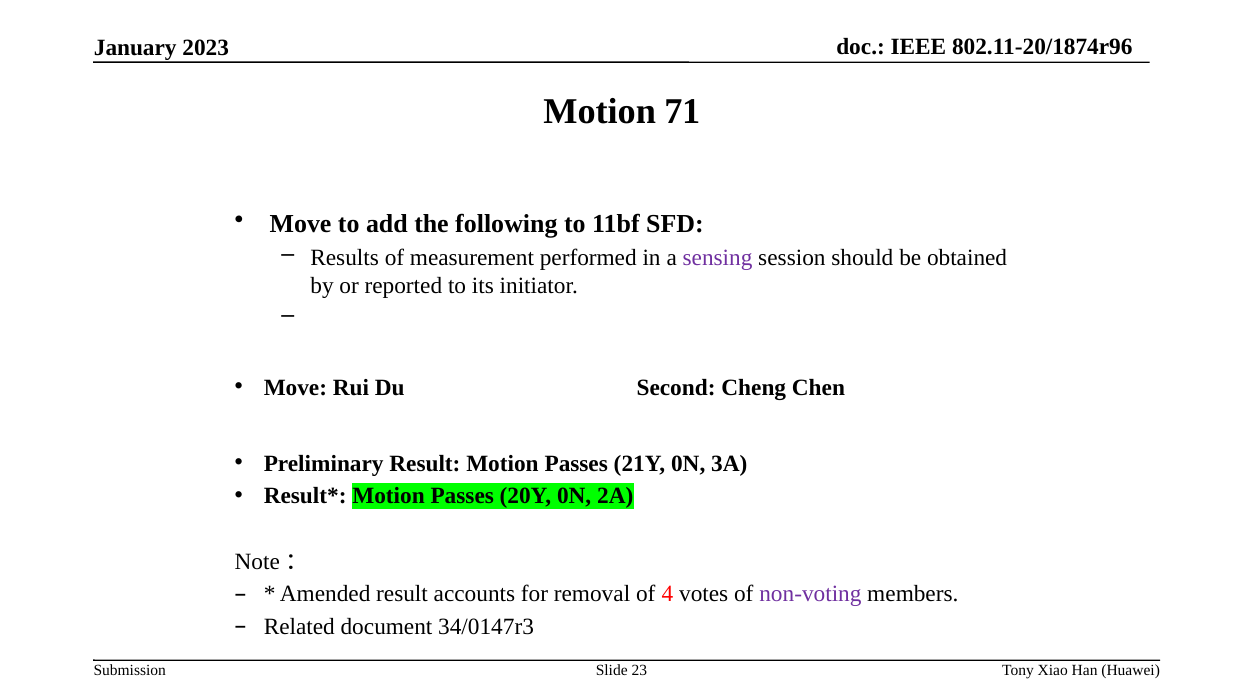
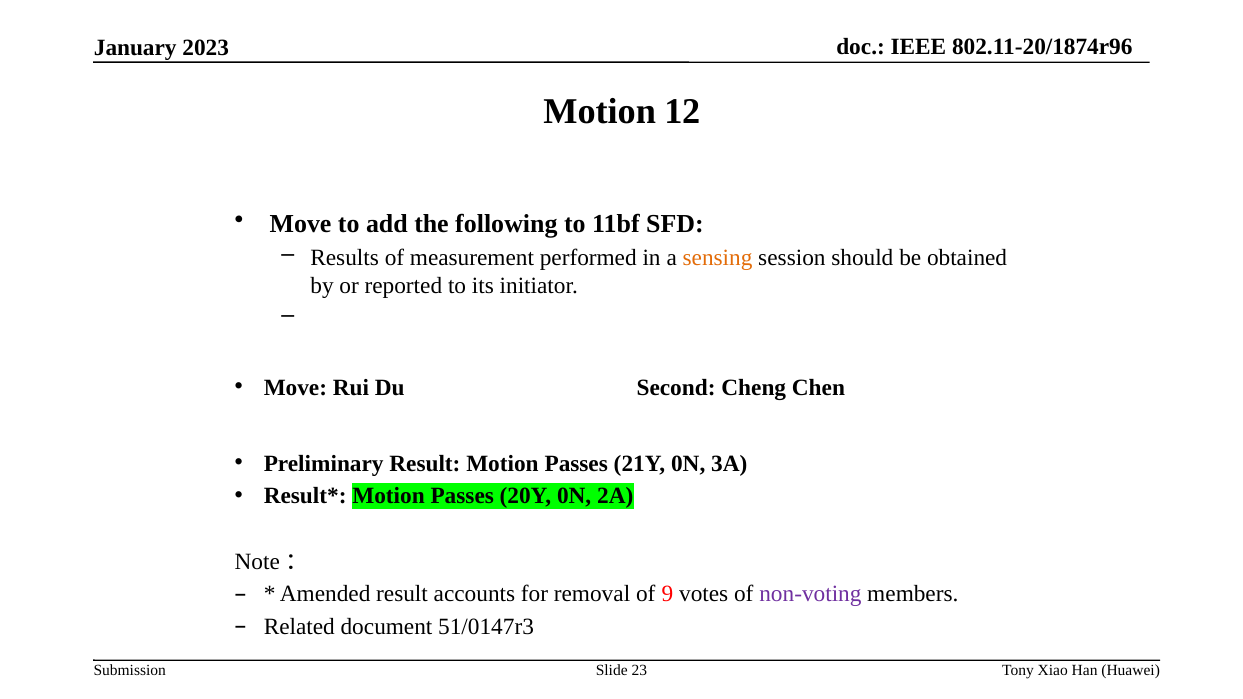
71: 71 -> 12 (682, 111)
sensing colour: purple -> orange (718, 258)
4: 4 -> 9 (668, 594)
34/0147r3: 34/0147r3 -> 51/0147r3 (486, 627)
